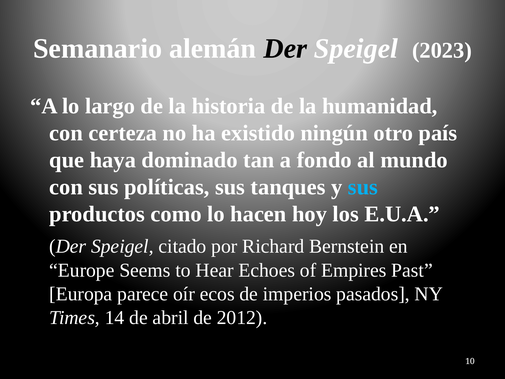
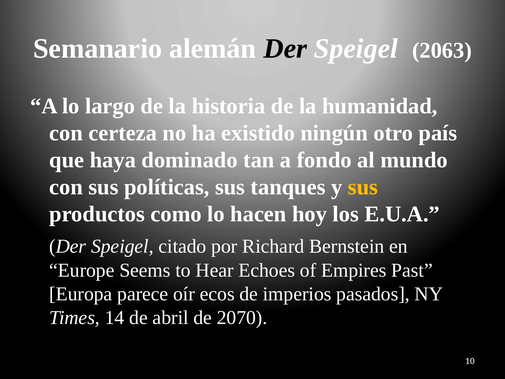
2023: 2023 -> 2063 (442, 51)
sus colour: light blue -> yellow (363, 187)
2012: 2012 -> 2070 (242, 317)
